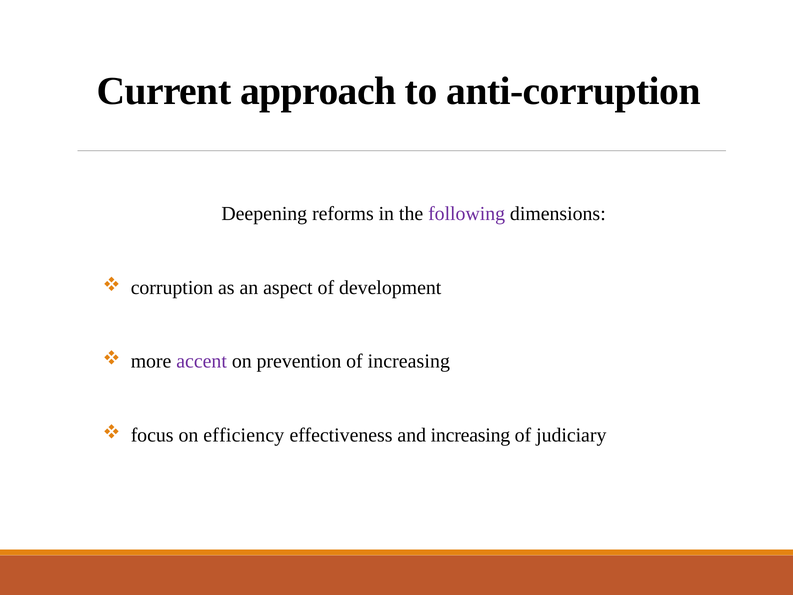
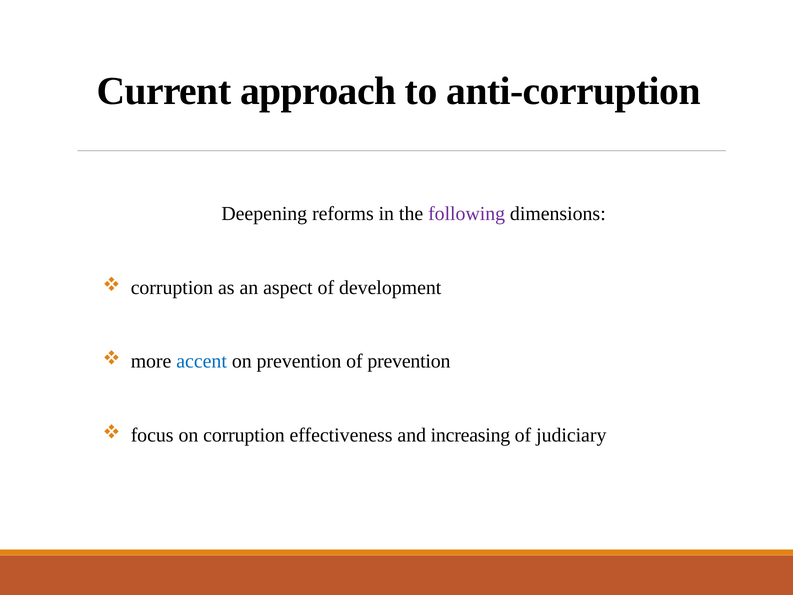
accent colour: purple -> blue (202, 361)
of increasing: increasing -> prevention (409, 361)
on efficiency: efficiency -> corruption (244, 435)
